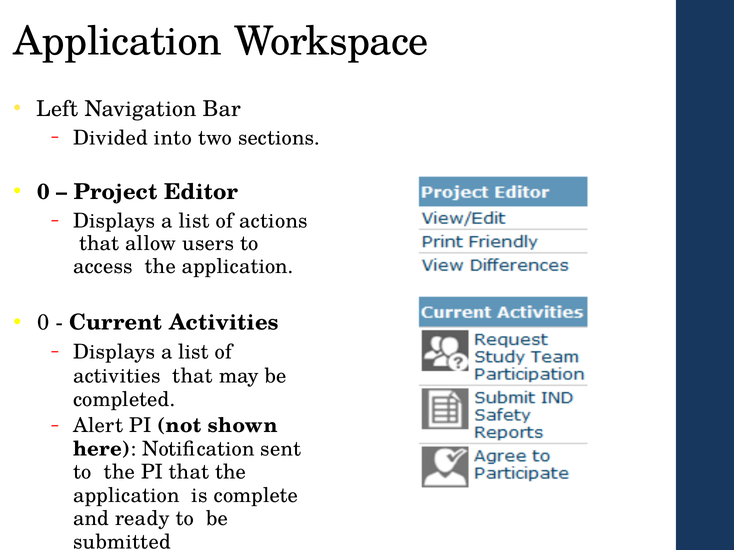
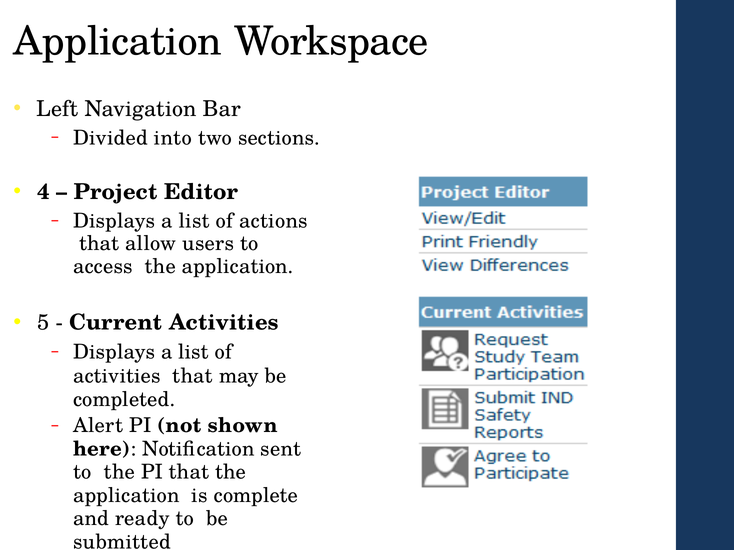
0: 0 -> 4 (43, 192)
0: 0 -> 5 (43, 323)
